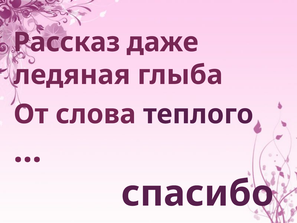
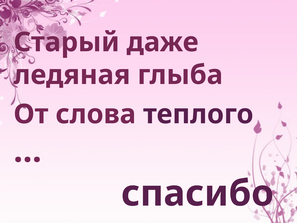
Рассказ: Рассказ -> Старый (67, 42)
